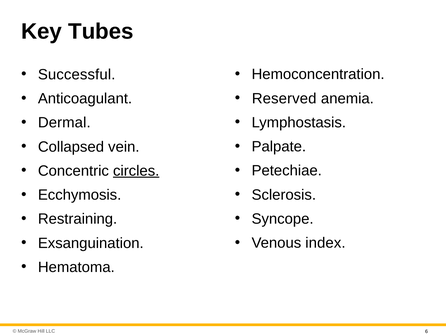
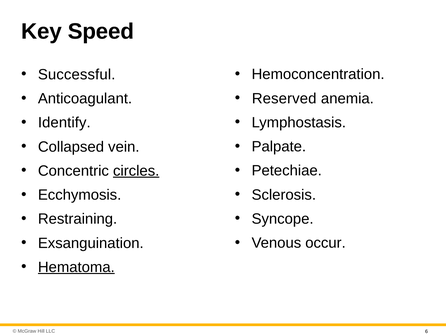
Tubes: Tubes -> Speed (101, 31)
Dermal: Dermal -> Identify (64, 123)
index: index -> occur (325, 243)
Hematoma underline: none -> present (76, 267)
